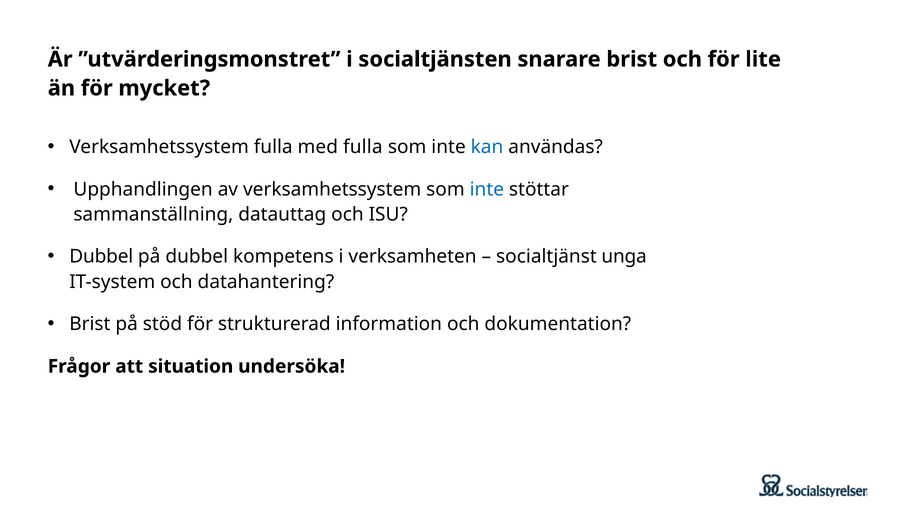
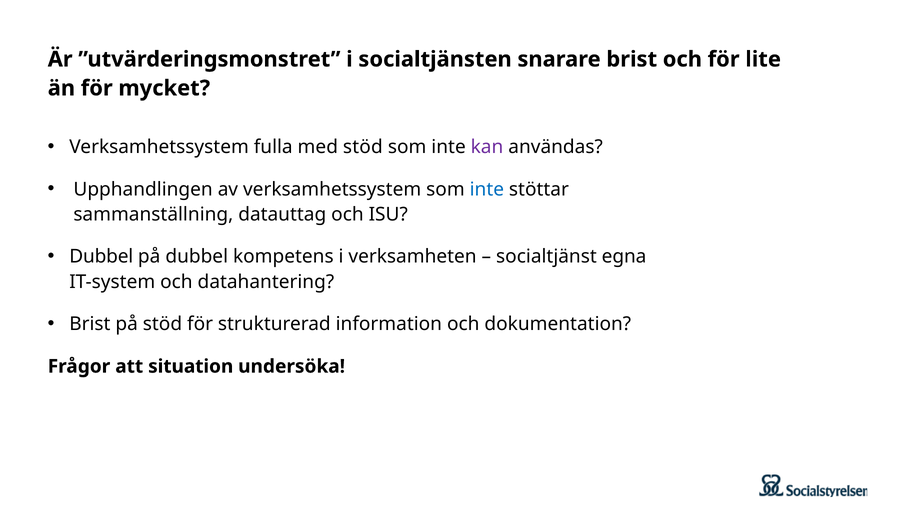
med fulla: fulla -> stöd (363, 147)
kan colour: blue -> purple (487, 147)
unga: unga -> egna (624, 257)
